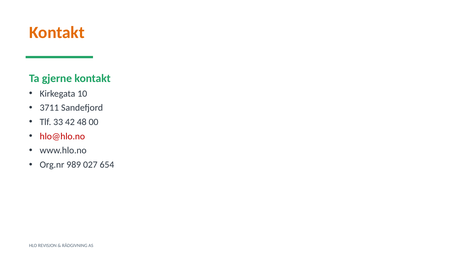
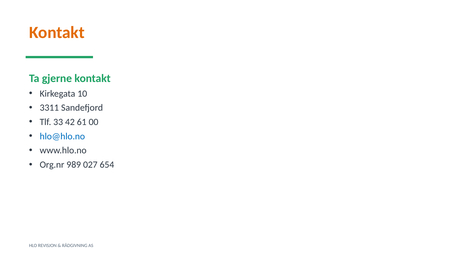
3711: 3711 -> 3311 (49, 108)
48: 48 -> 61 (82, 122)
hlo@hlo.no colour: red -> blue (62, 137)
